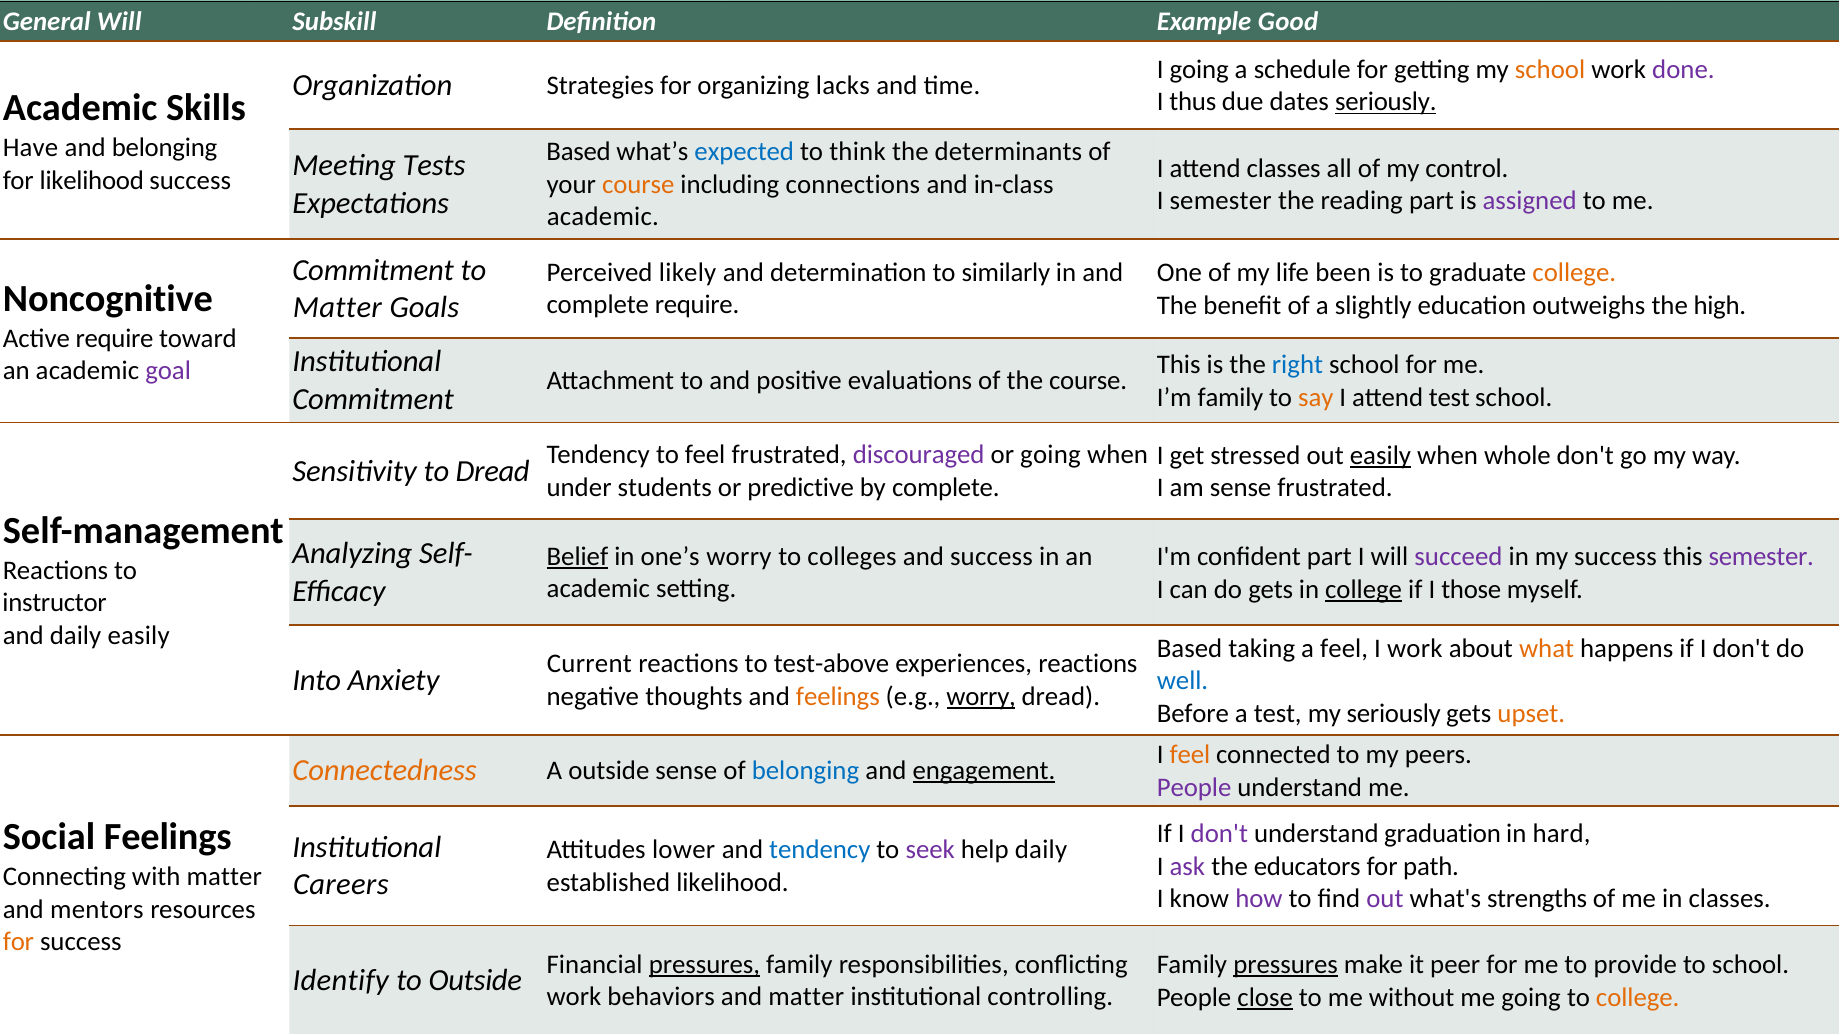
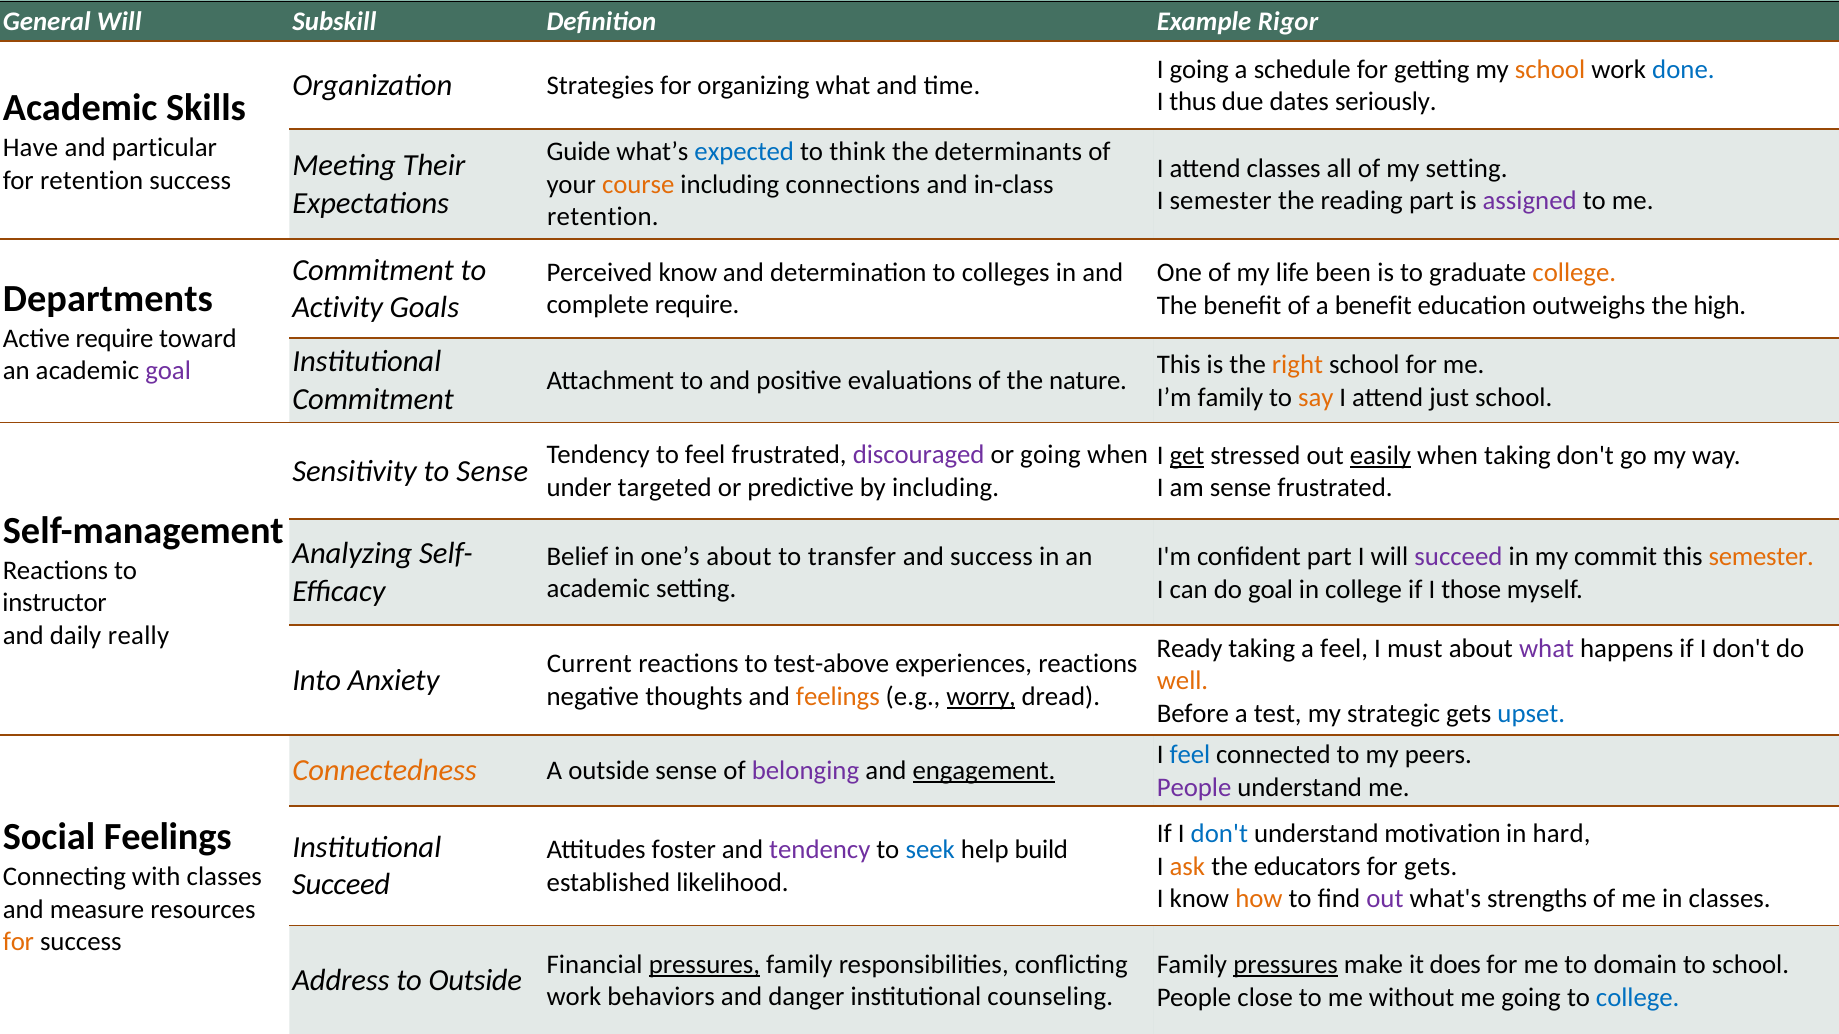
Good: Good -> Rigor (1288, 22)
done colour: purple -> blue (1683, 69)
organizing lacks: lacks -> what (843, 85)
seriously underline: present -> none (1386, 102)
and belonging: belonging -> particular (164, 148)
Based: Based -> Guide (579, 152)
Tests: Tests -> Their (434, 166)
my control: control -> setting (1467, 168)
for likelihood: likelihood -> retention (92, 180)
academic: academic -> retention (603, 217)
Perceived likely: likely -> know (688, 272)
similarly: similarly -> colleges (1006, 272)
Noncognitive: Noncognitive -> Departments (108, 299)
a slightly: slightly -> benefit (1373, 305)
Matter: Matter -> Activity (338, 307)
right colour: blue -> orange (1297, 365)
the course: course -> nature (1088, 381)
attend test: test -> just (1449, 397)
get underline: none -> present (1187, 455)
when whole: whole -> taking (1517, 455)
to Dread: Dread -> Sense (492, 471)
students: students -> targeted (665, 488)
by complete: complete -> including (946, 488)
Belief underline: present -> none (577, 556)
one’s worry: worry -> about (739, 556)
colleges: colleges -> transfer (852, 556)
my success: success -> commit (1616, 557)
semester colour: purple -> orange (1761, 557)
do gets: gets -> goal (1271, 589)
college underline: present -> none (1364, 589)
daily easily: easily -> really (139, 636)
Based: Based -> Ready (1190, 648)
I work: work -> must (1415, 648)
what colour: orange -> purple (1547, 648)
well colour: blue -> orange (1183, 681)
my seriously: seriously -> strategic (1394, 714)
upset colour: orange -> blue (1531, 714)
feel colour: orange -> blue (1190, 755)
belonging colour: blue -> purple (805, 771)
don't colour: purple -> blue (1219, 834)
graduation: graduation -> motivation (1443, 834)
lower: lower -> foster (684, 850)
tendency colour: blue -> purple (820, 850)
seek colour: purple -> blue (930, 850)
help daily: daily -> build (1041, 850)
ask colour: purple -> orange (1187, 867)
for path: path -> gets (1431, 867)
with matter: matter -> classes (224, 877)
Careers: Careers -> Succeed (341, 885)
how colour: purple -> orange (1259, 899)
mentors: mentors -> measure (97, 910)
peer: peer -> does (1455, 965)
provide: provide -> domain (1635, 965)
Identify: Identify -> Address (341, 981)
and matter: matter -> danger (806, 997)
controlling: controlling -> counseling (1050, 997)
close underline: present -> none (1265, 998)
college colour: orange -> blue (1638, 998)
